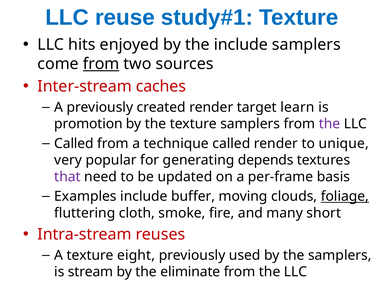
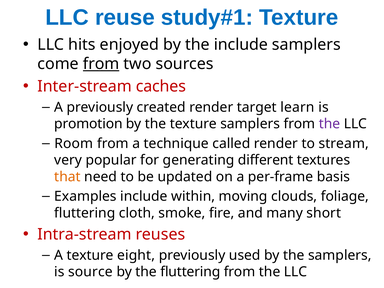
Called: Called -> Room (74, 143)
unique: unique -> stream (344, 143)
depends: depends -> different (266, 160)
that colour: purple -> orange (67, 177)
buffer: buffer -> within (193, 196)
foliage underline: present -> none (345, 196)
stream: stream -> source (90, 272)
the eliminate: eliminate -> fluttering (190, 272)
